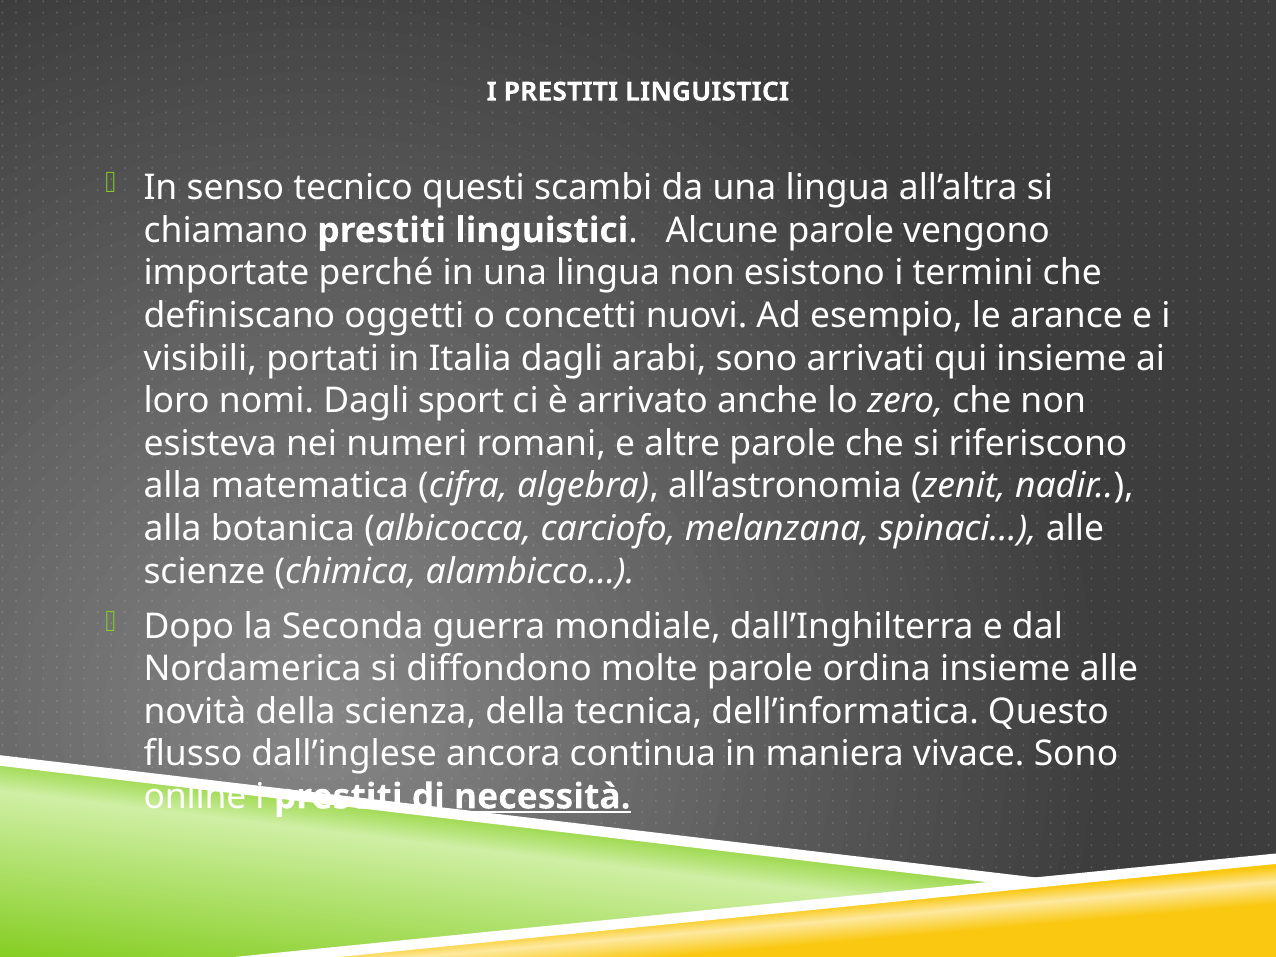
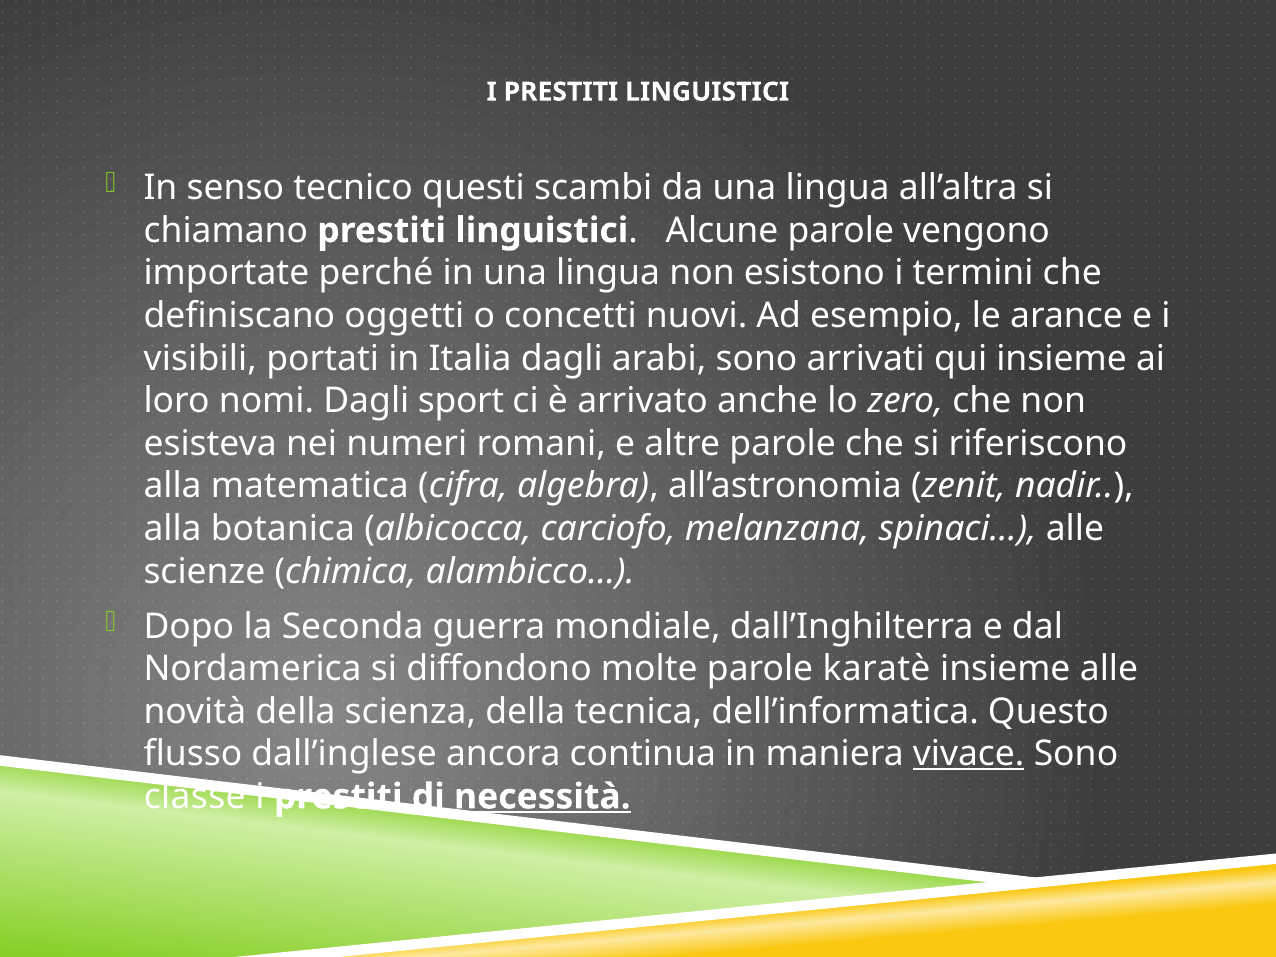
ordina: ordina -> karatè (876, 669)
vivace underline: none -> present (969, 754)
online: online -> classe (195, 797)
